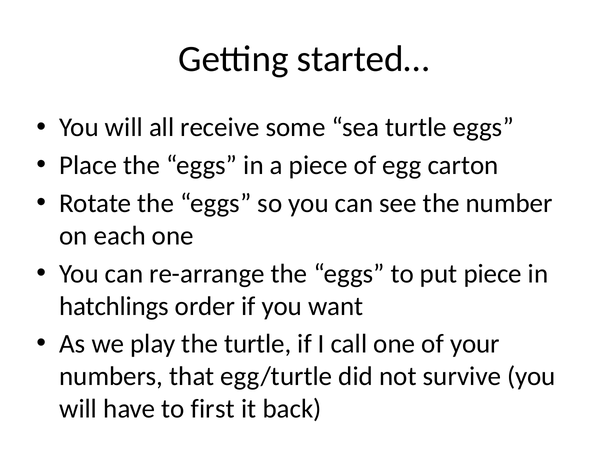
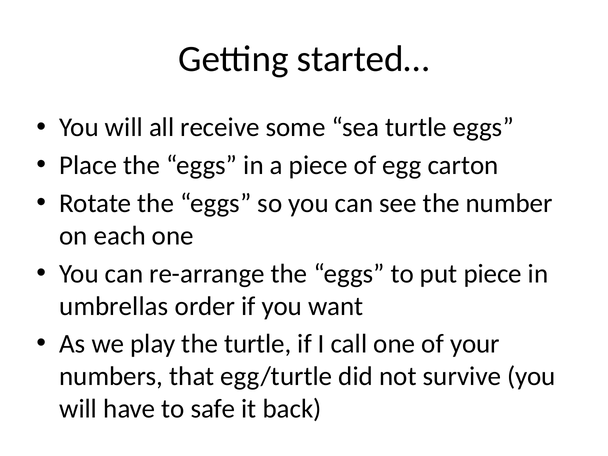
hatchlings: hatchlings -> umbrellas (114, 306)
first: first -> safe (213, 409)
